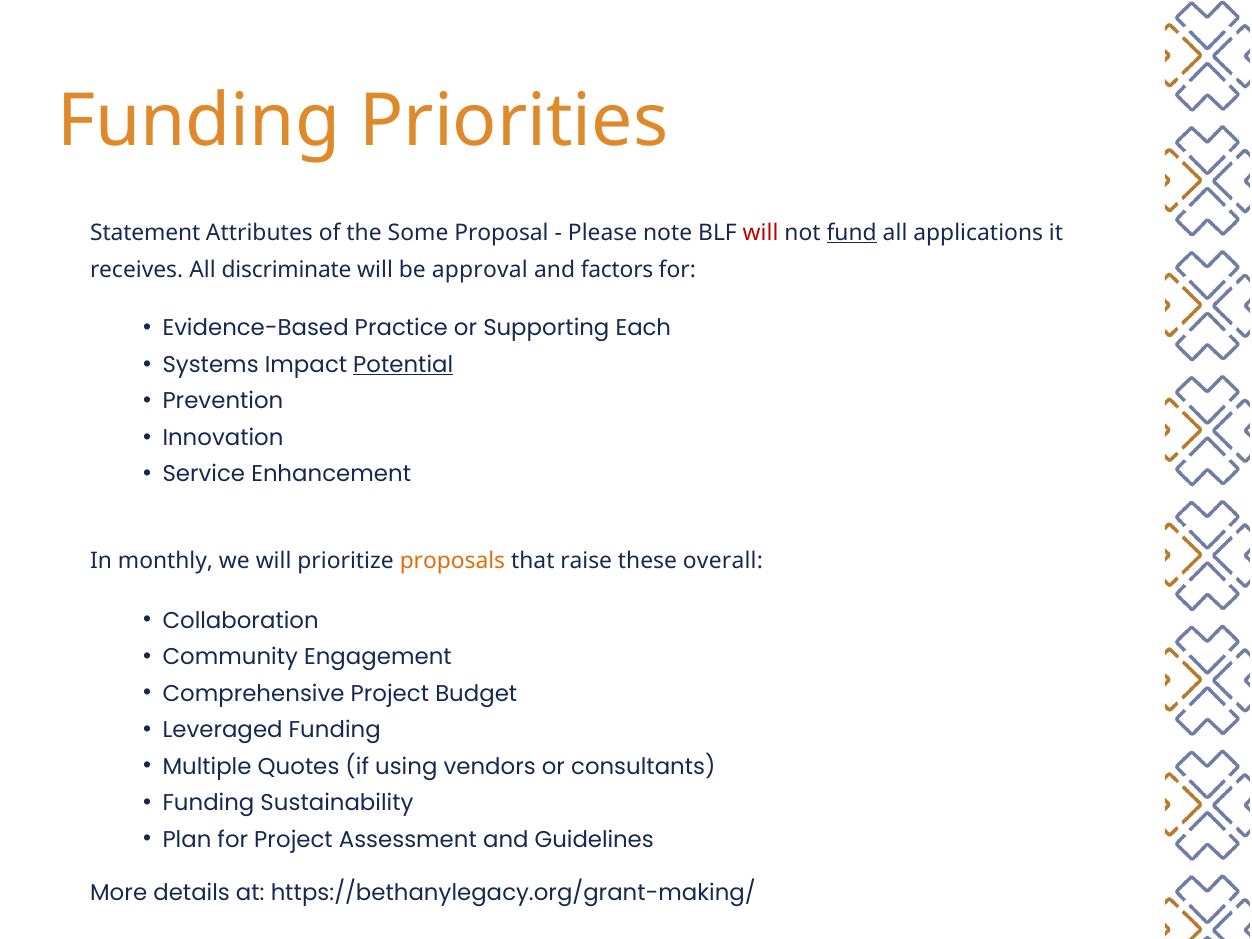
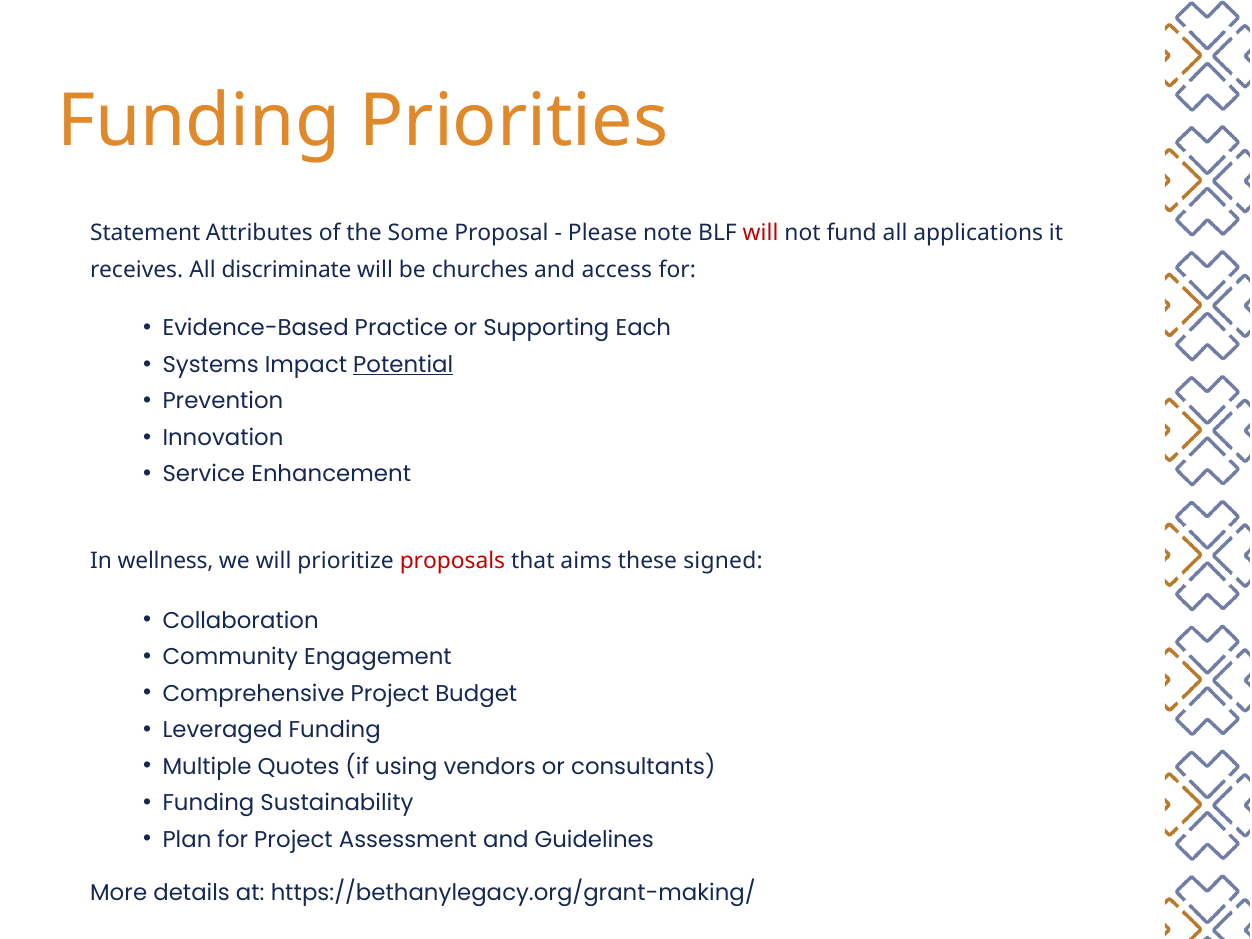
fund underline: present -> none (852, 233)
approval: approval -> churches (480, 270)
factors: factors -> access (617, 270)
monthly: monthly -> wellness (166, 561)
proposals colour: orange -> red (452, 561)
raise: raise -> aims (586, 561)
overall: overall -> signed (723, 561)
